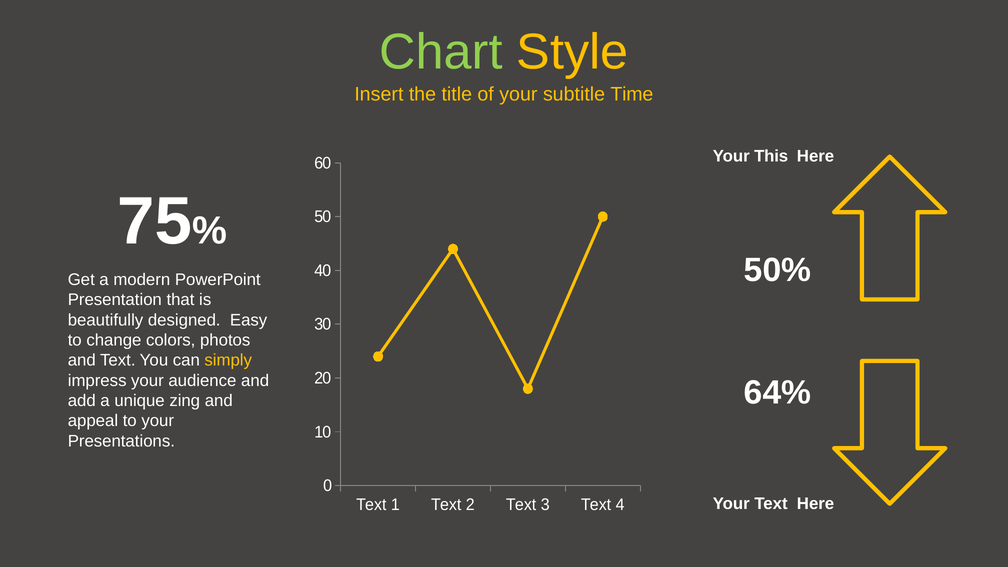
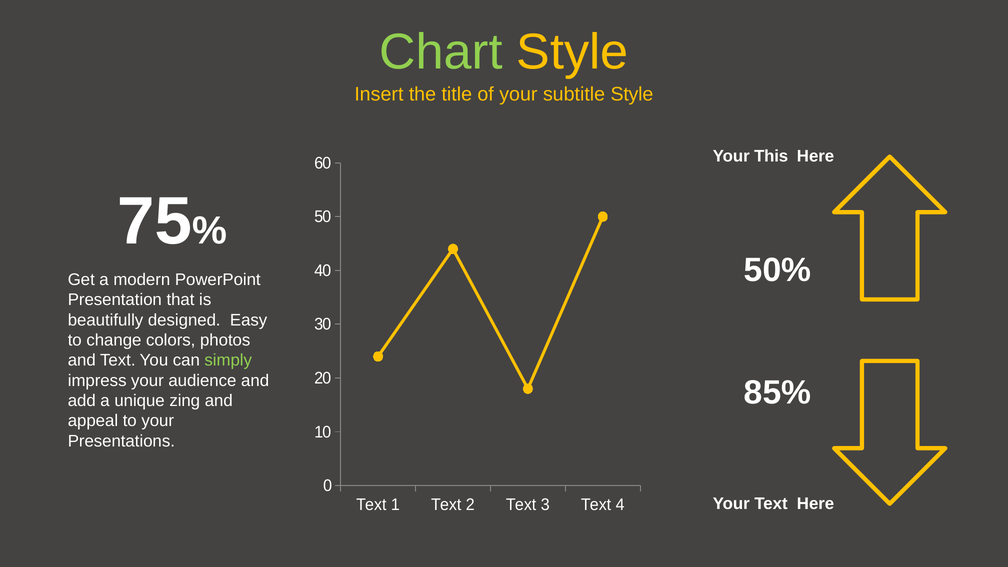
subtitle Time: Time -> Style (632, 94)
simply colour: yellow -> light green (228, 360)
64%: 64% -> 85% (777, 393)
